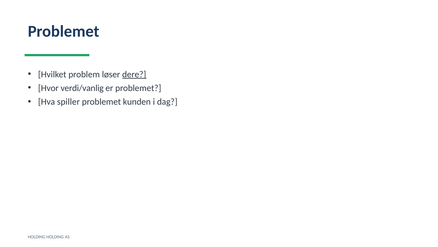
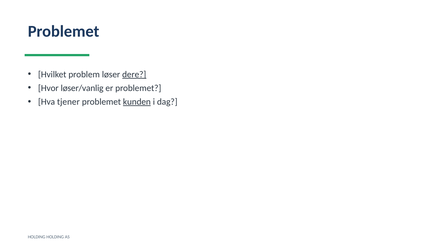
verdi/vanlig: verdi/vanlig -> løser/vanlig (82, 88)
spiller: spiller -> tjener (68, 102)
kunden underline: none -> present (137, 102)
